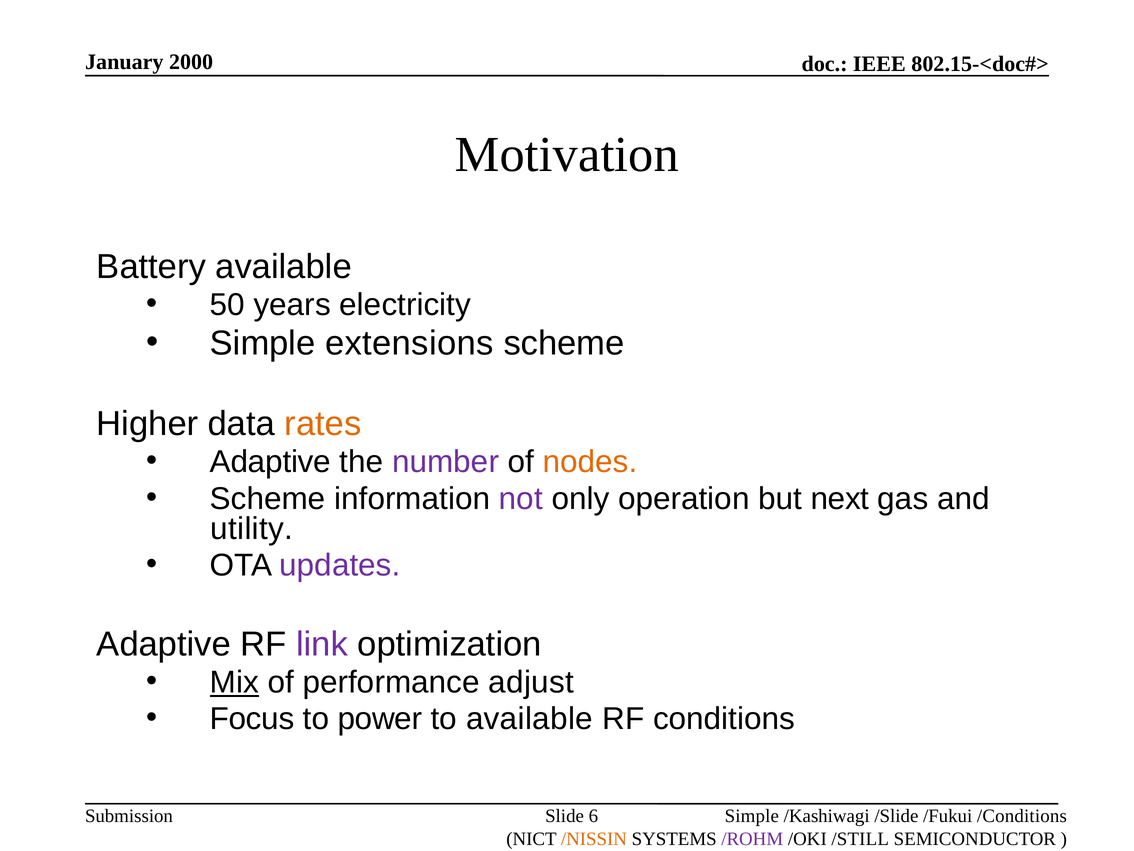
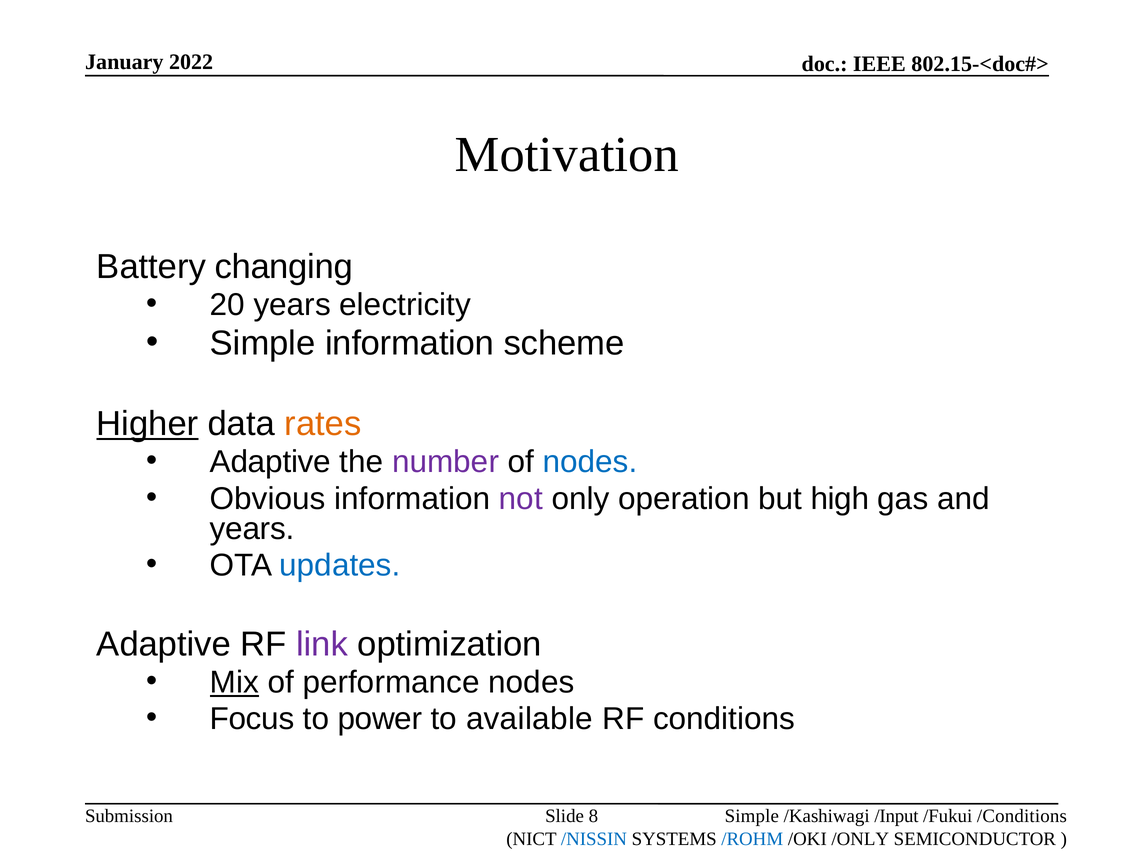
2000: 2000 -> 2022 (191, 62)
Battery available: available -> changing (284, 267)
50: 50 -> 20 (227, 305)
Simple extensions: extensions -> information (410, 343)
Higher underline: none -> present (147, 424)
nodes colour: orange -> blue (590, 462)
Scheme: Scheme -> Obvious (268, 498)
next: next -> high (840, 498)
utility: utility -> years (252, 529)
updates colour: purple -> blue (340, 565)
performance adjust: adjust -> nodes (531, 682)
6: 6 -> 8 (593, 816)
/Slide: /Slide -> /Input (896, 816)
/NISSIN colour: orange -> blue (594, 838)
/ROHM colour: purple -> blue (752, 838)
/STILL: /STILL -> /ONLY (860, 838)
